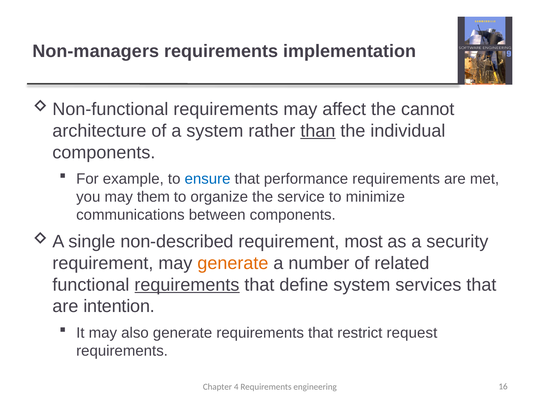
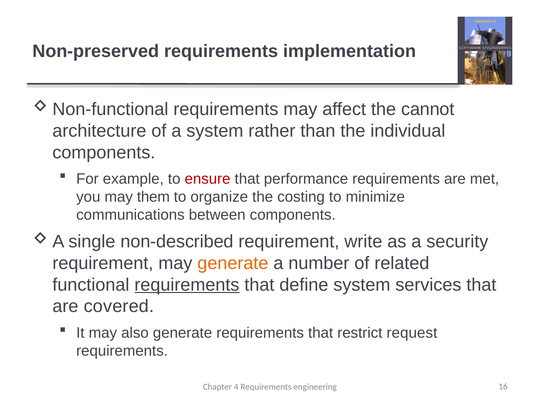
Non-managers: Non-managers -> Non-preserved (96, 51)
than underline: present -> none (318, 131)
ensure colour: blue -> red (208, 179)
service: service -> costing (301, 197)
most: most -> write (364, 242)
intention: intention -> covered (119, 306)
